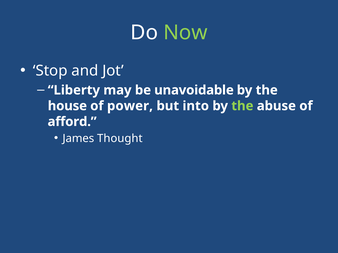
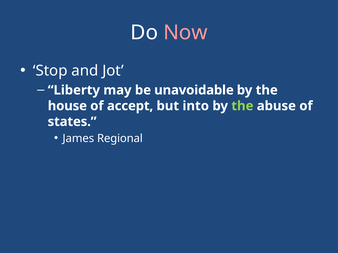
Now colour: light green -> pink (185, 33)
power: power -> accept (130, 106)
afford: afford -> states (72, 122)
Thought: Thought -> Regional (120, 139)
